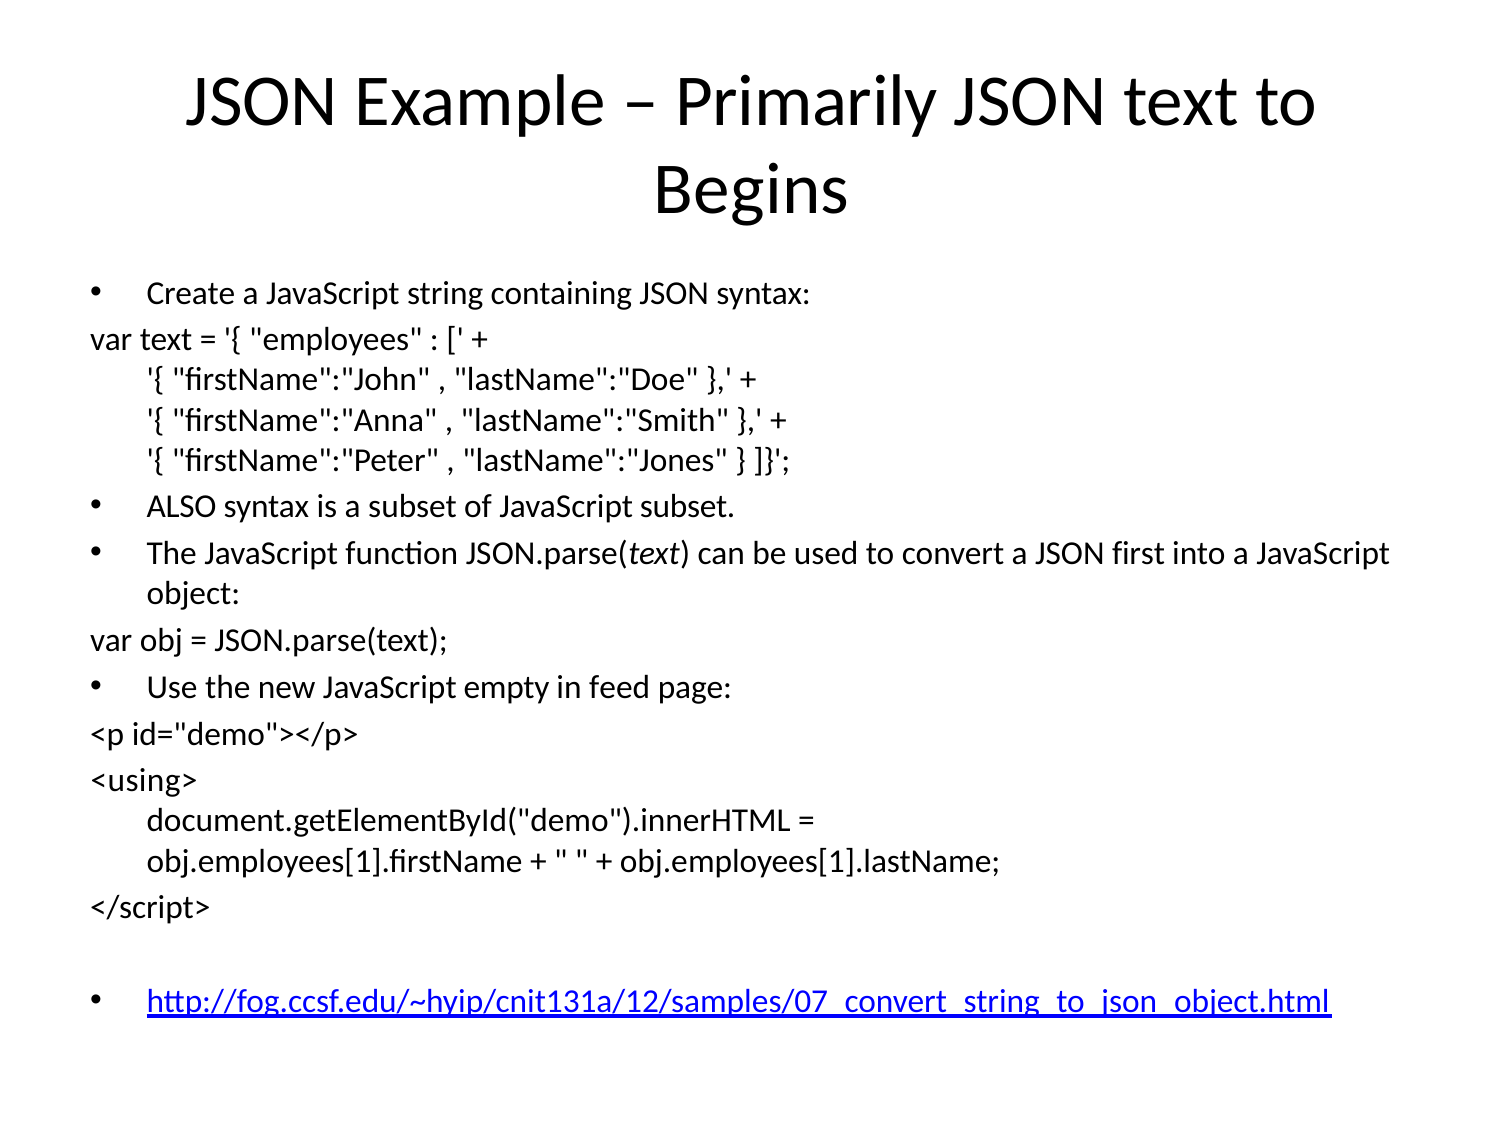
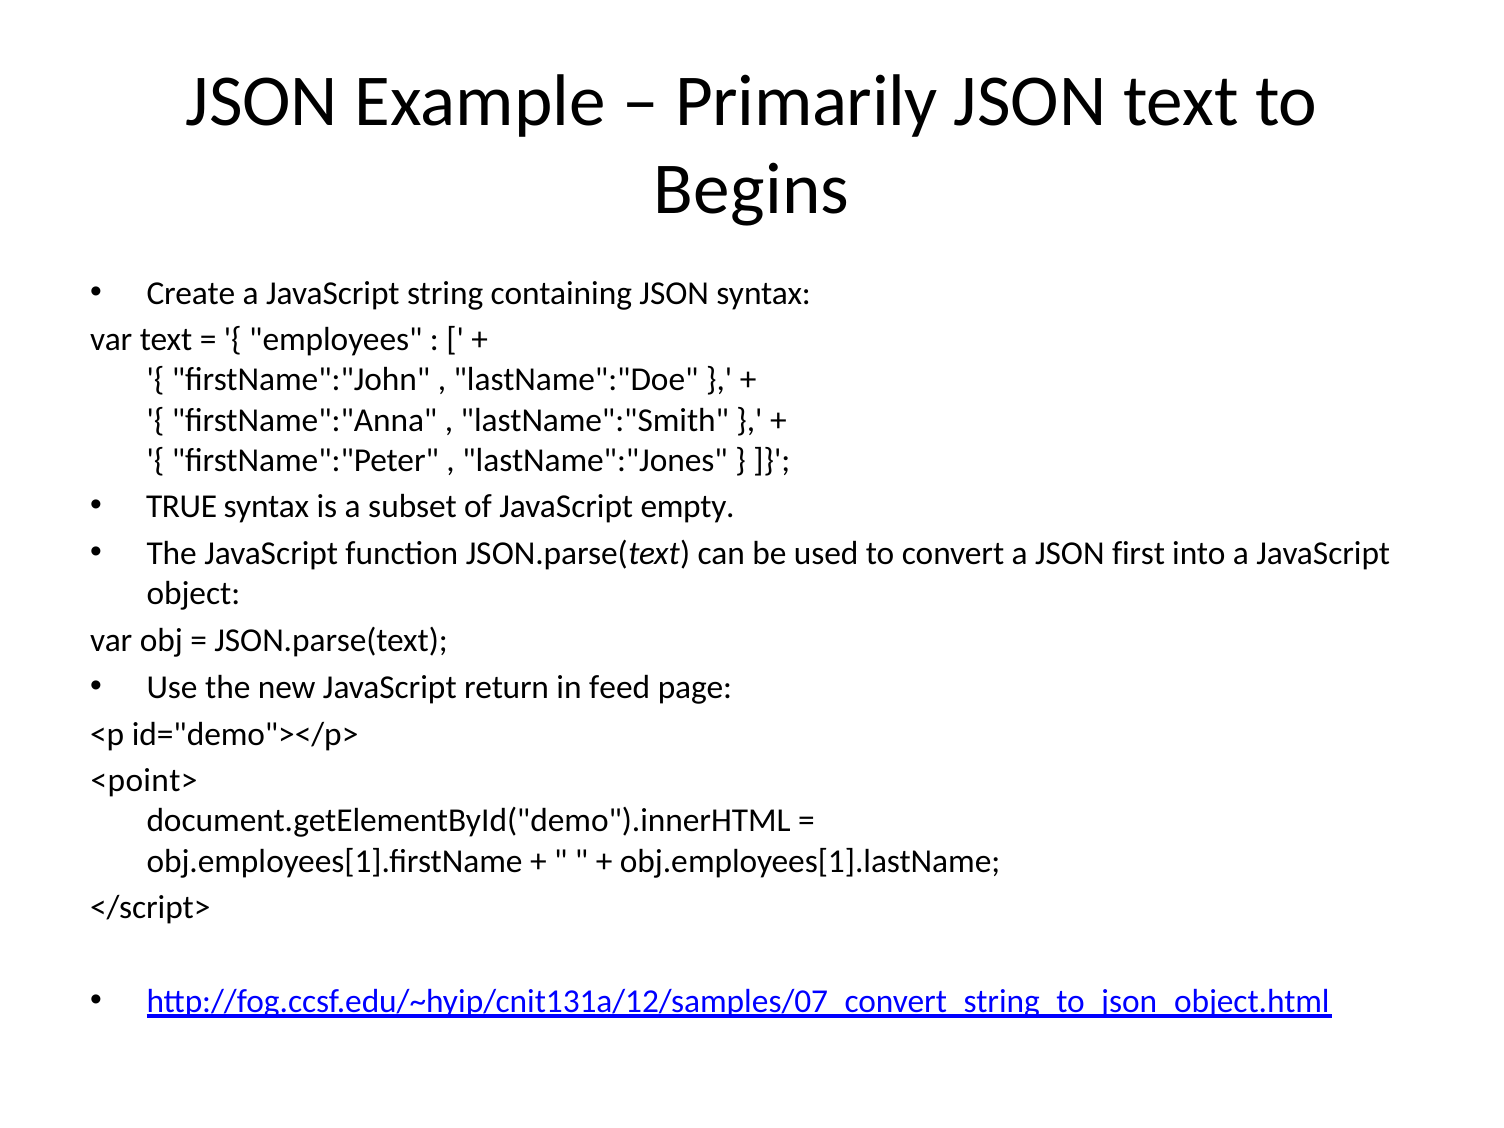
ALSO: ALSO -> TRUE (182, 507)
JavaScript subset: subset -> empty (688, 507)
empty: empty -> return (507, 687)
<using>: <using> -> <point> (144, 781)
